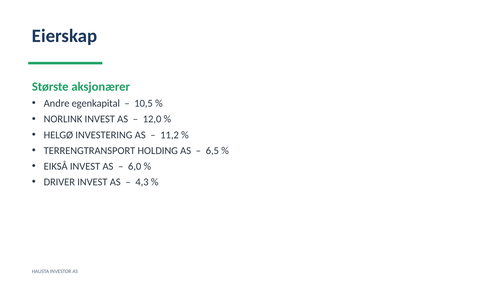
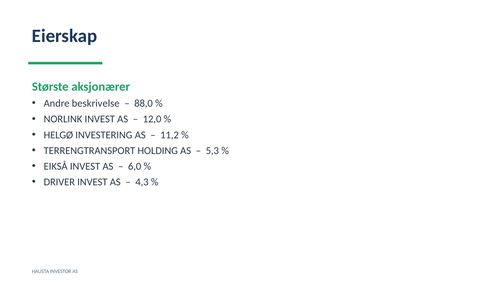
egenkapital: egenkapital -> beskrivelse (96, 103)
10,5: 10,5 -> 88,0 (144, 103)
6,5: 6,5 -> 5,3 (212, 150)
